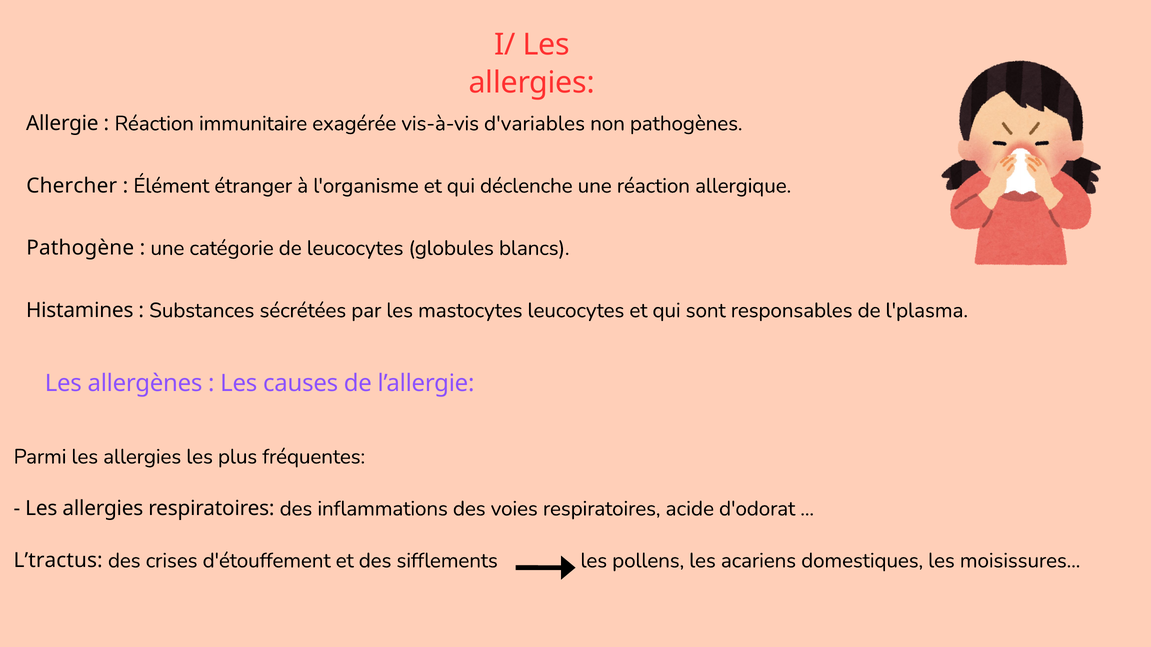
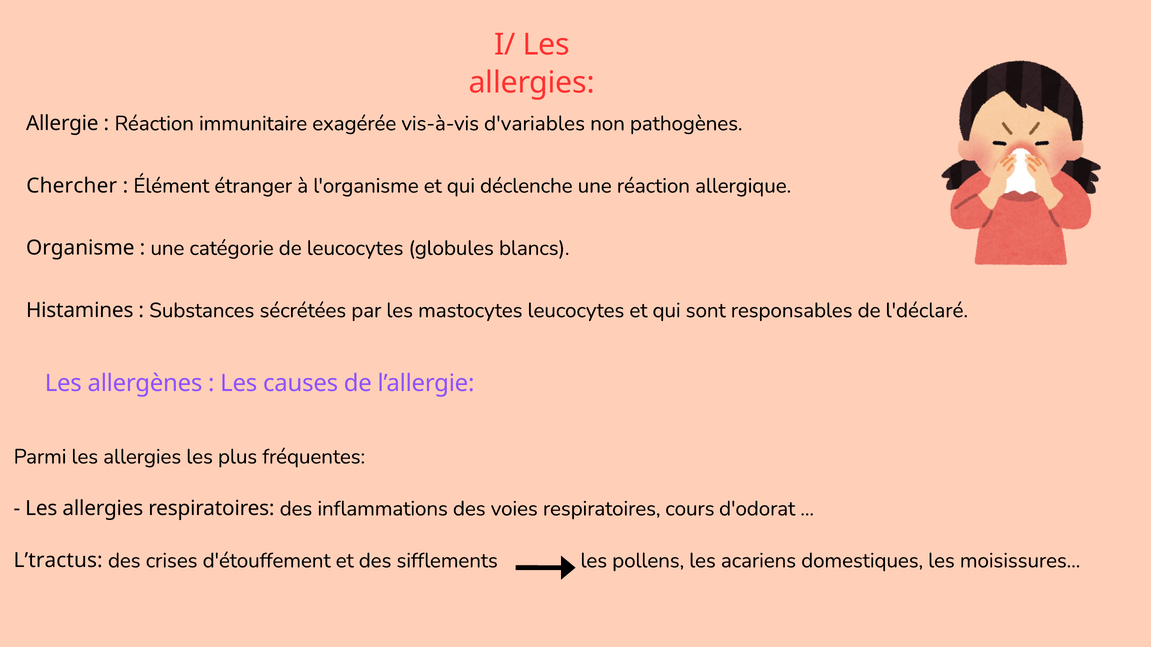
Pathogène: Pathogène -> Organisme (80, 248)
l'plasma: l'plasma -> l'déclaré (927, 311)
acide: acide -> cours (690, 509)
